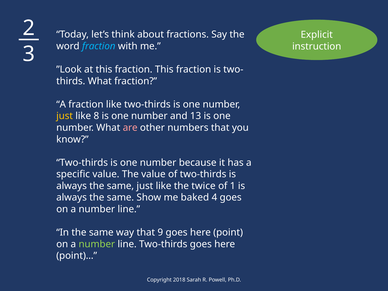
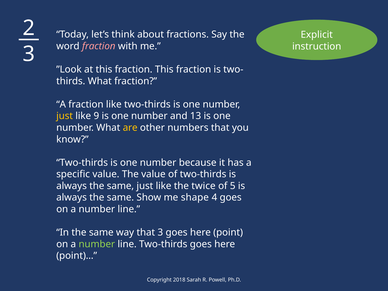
fraction colour: light blue -> pink (99, 46)
8: 8 -> 9 (96, 116)
are colour: pink -> yellow (130, 128)
1: 1 -> 5 (233, 186)
baked: baked -> shape (195, 198)
that 9: 9 -> 3 (160, 232)
